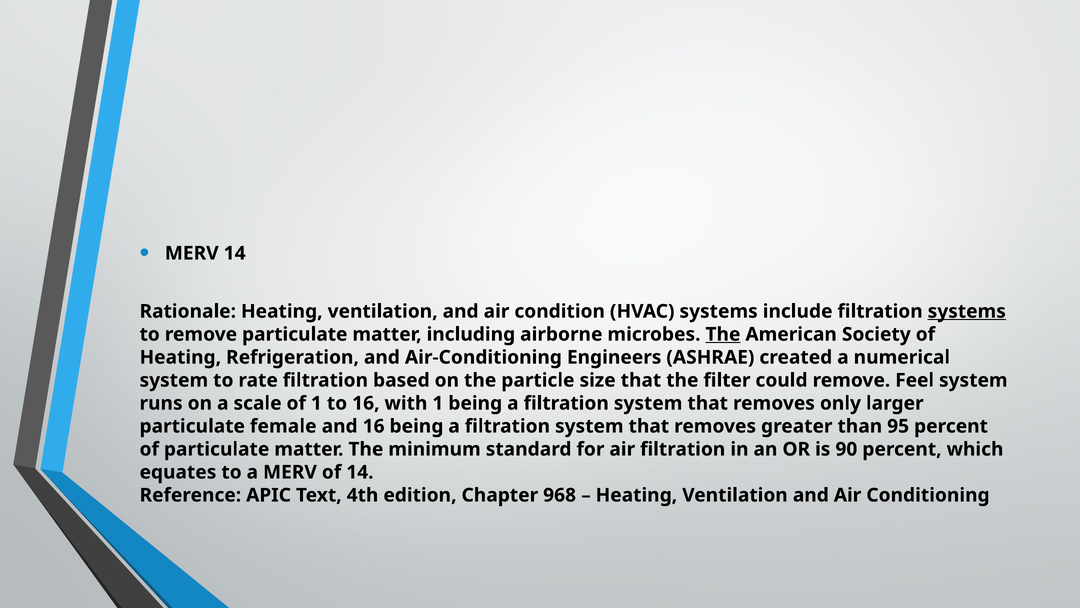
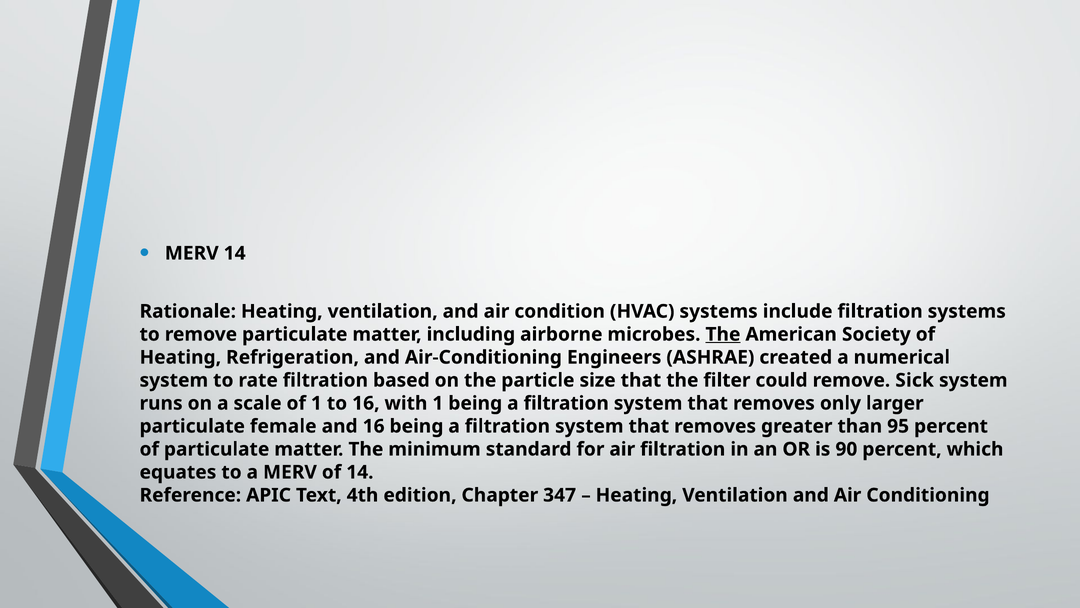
systems underline: present -> none (967, 311)
Feel: Feel -> Sick (915, 380)
968: 968 -> 347 (560, 495)
